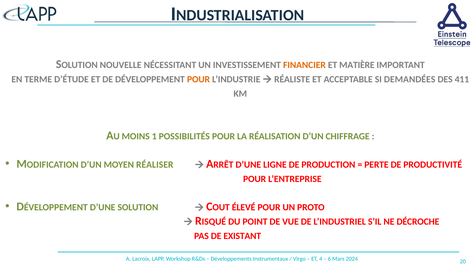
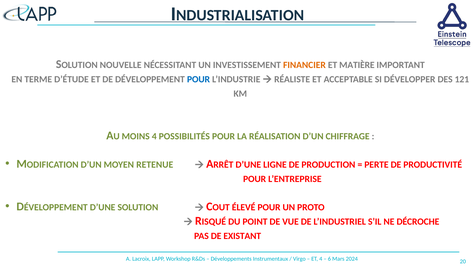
POUR colour: orange -> blue (199, 79)
DEMANDÉES: DEMANDÉES -> DÉVELOPPER (410, 79)
411: 411 -> 121 (462, 79)
MOINS 1: 1 -> 4 (154, 136)
RÉALISER: RÉALISER -> RETENUE (155, 165)
